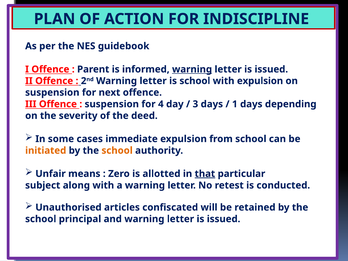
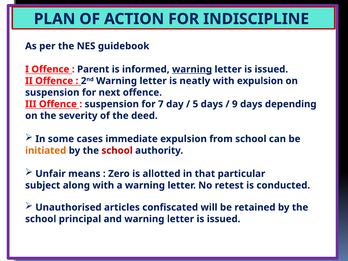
is school: school -> neatly (195, 81)
4: 4 -> 7 (161, 104)
3: 3 -> 5 (195, 104)
1: 1 -> 9 (235, 104)
school colour: orange -> red (117, 151)
that underline: present -> none (205, 174)
